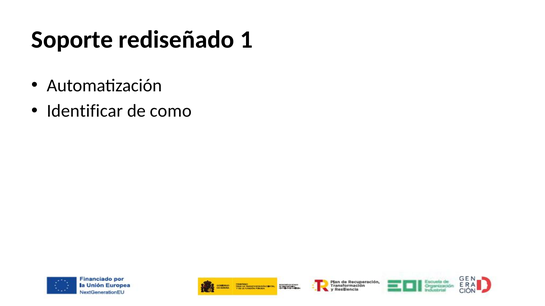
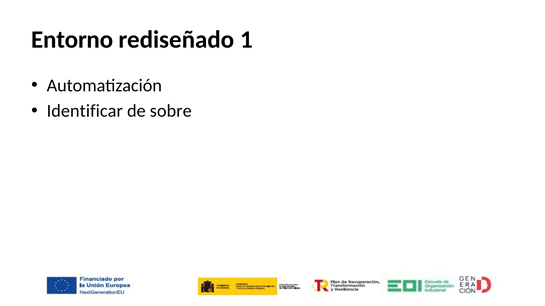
Soporte: Soporte -> Entorno (72, 40)
como: como -> sobre (171, 111)
